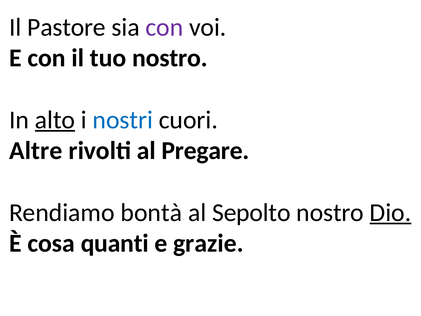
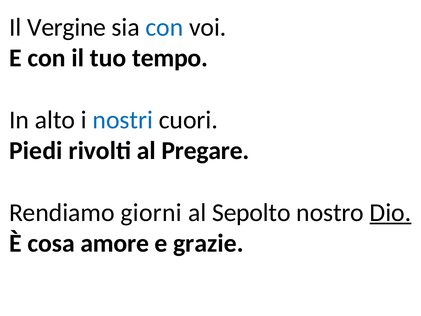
Pastore: Pastore -> Vergine (67, 27)
con colour: purple -> blue (164, 27)
tuo nostro: nostro -> tempo (170, 58)
alto underline: present -> none (55, 120)
Altre: Altre -> Piedi (36, 151)
bontà: bontà -> giorni (151, 212)
quanti: quanti -> amore (115, 243)
